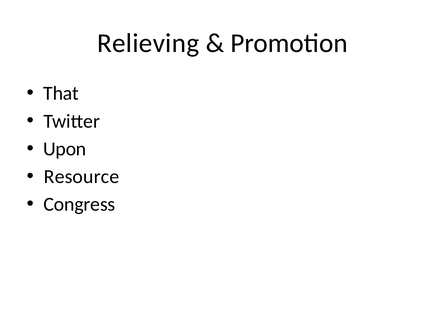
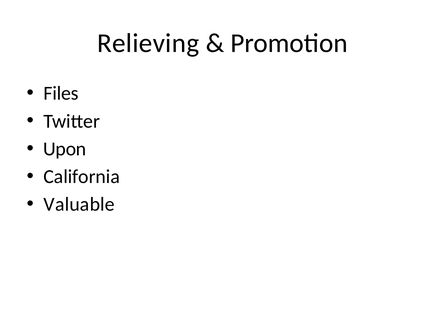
That: That -> Files (61, 93)
Resource: Resource -> California (82, 176)
Congress: Congress -> Valuable (79, 204)
